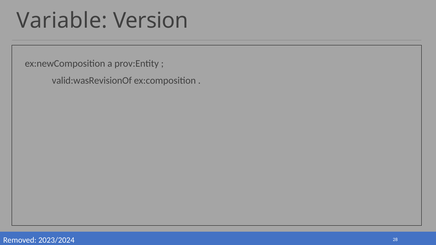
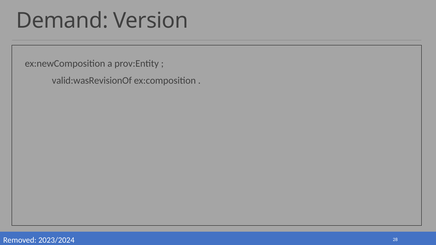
Variable: Variable -> Demand (62, 21)
